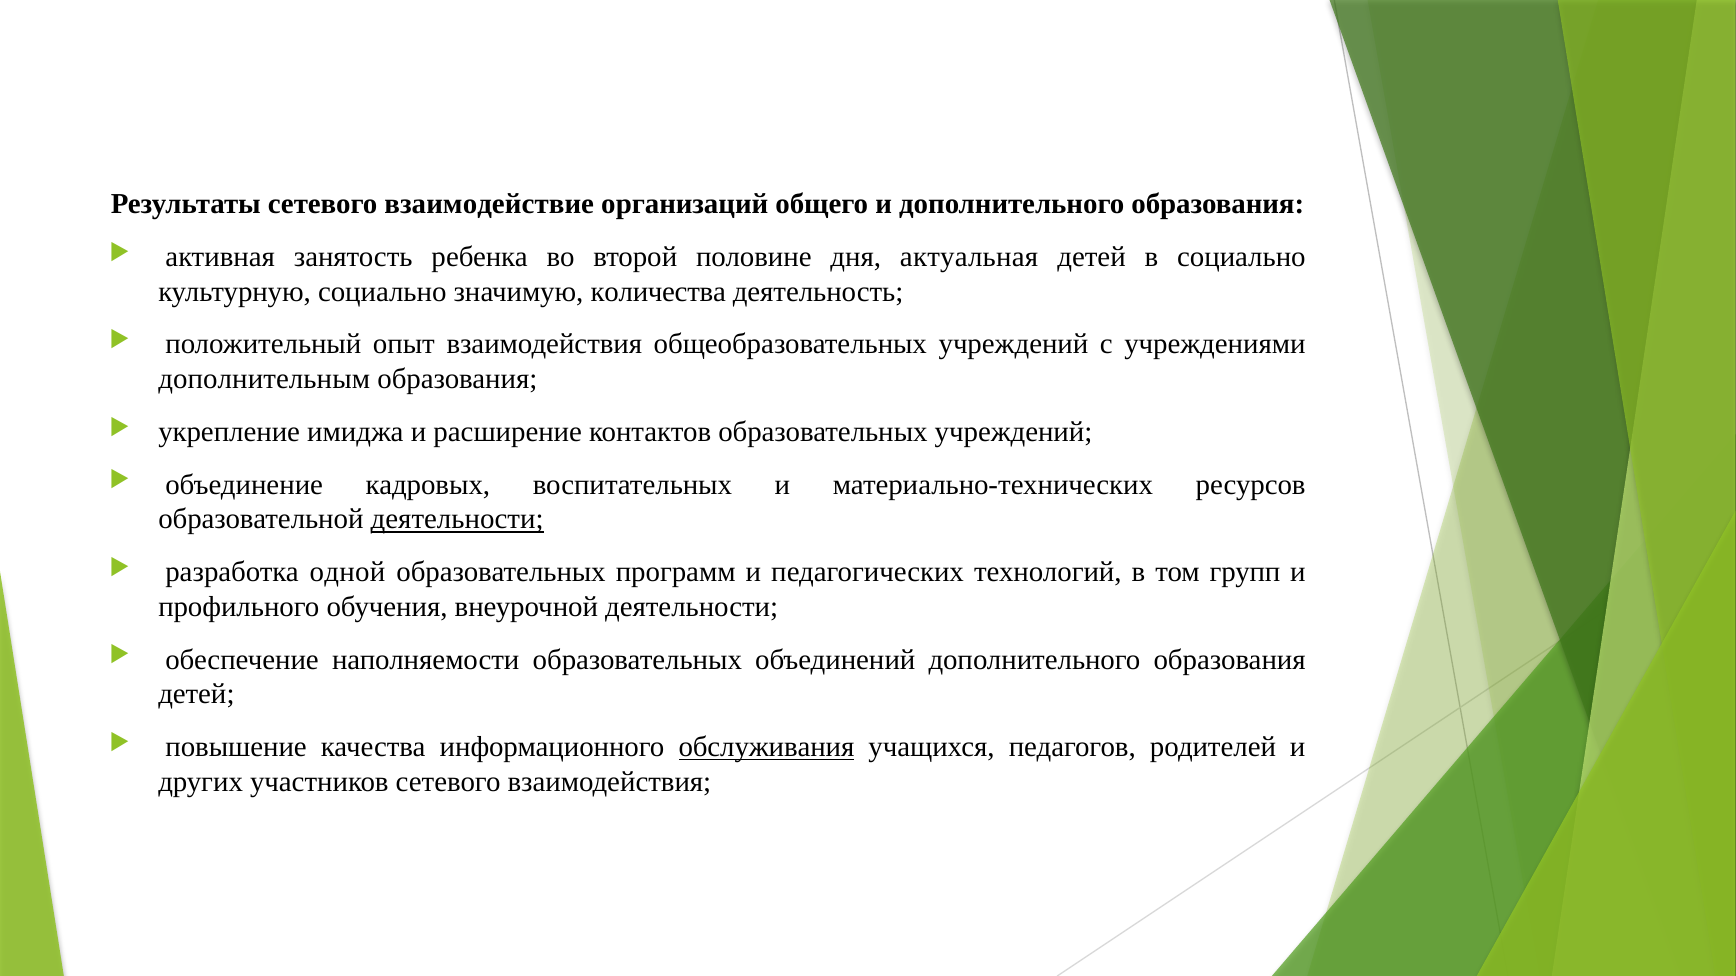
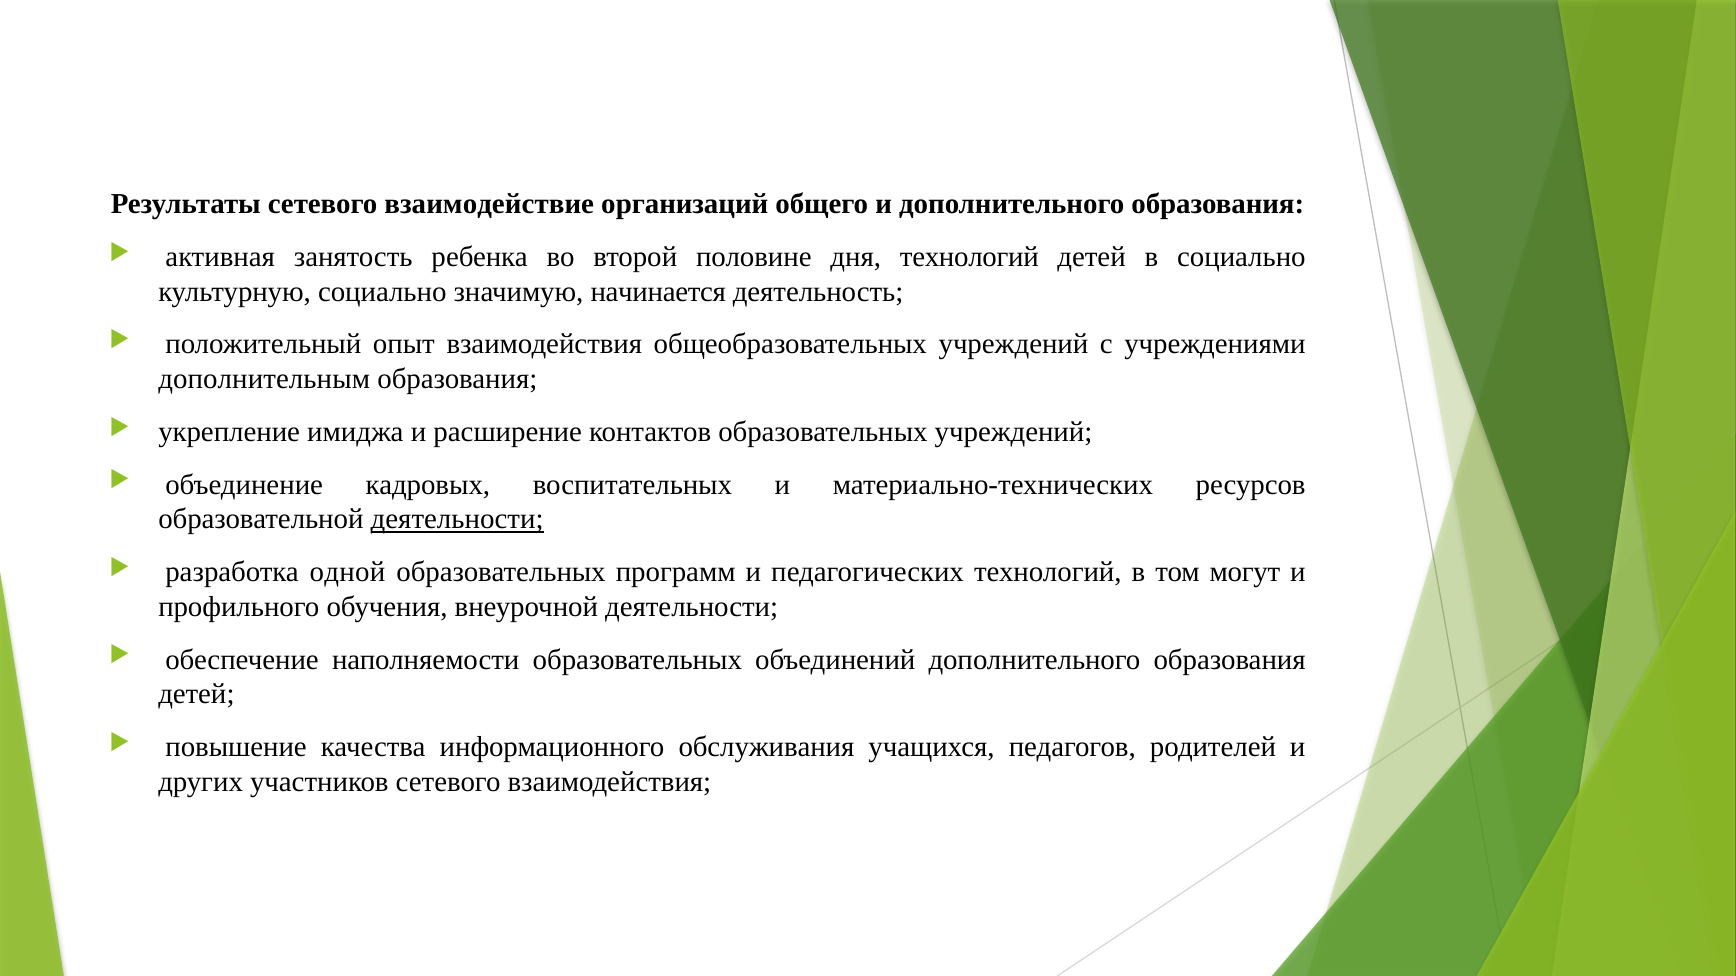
дня актуальная: актуальная -> технологий (969, 257)
количества: количества -> начинается (658, 292)
групп: групп -> могут (1245, 572)
обслуживания underline: present -> none (766, 747)
